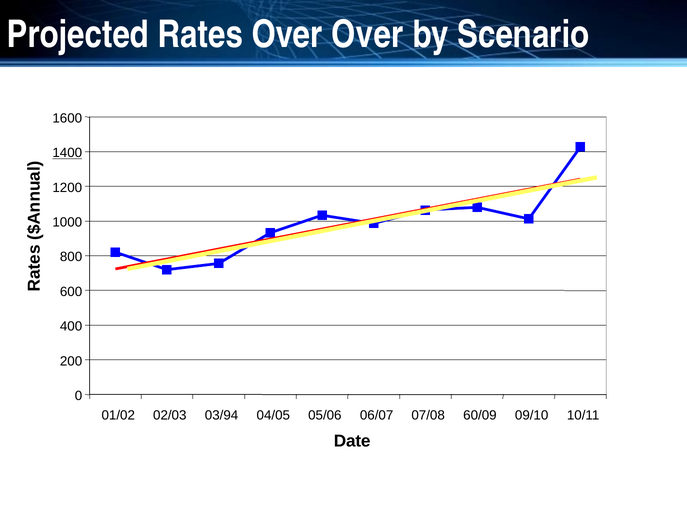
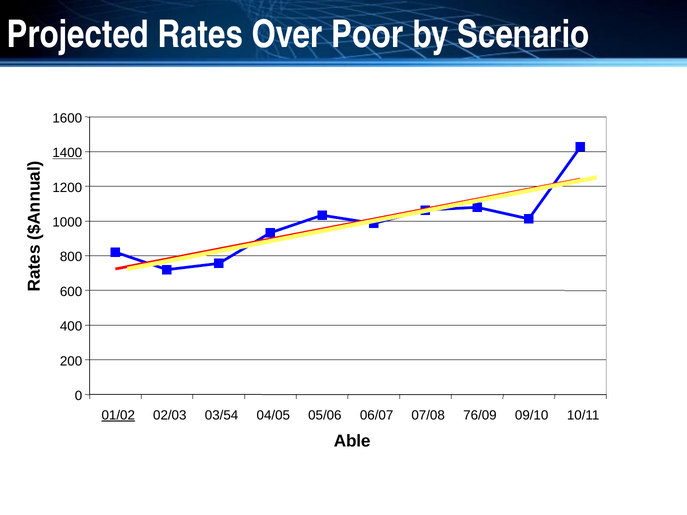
Over Over: Over -> Poor (367, 35)
01/02 underline: none -> present (118, 415)
03/94: 03/94 -> 03/54 (222, 415)
60/09: 60/09 -> 76/09 (480, 415)
Date: Date -> Able (352, 441)
